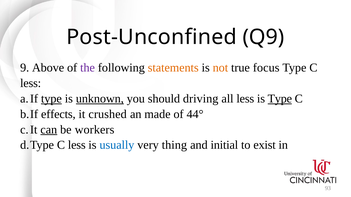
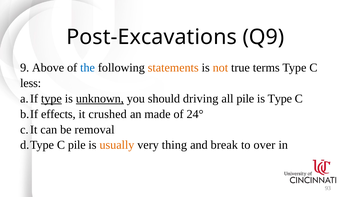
Post-Unconfined: Post-Unconfined -> Post-Excavations (152, 37)
the colour: purple -> blue (88, 68)
focus: focus -> terms (266, 68)
all less: less -> pile (245, 99)
Type underline: present -> none (280, 99)
44°: 44° -> 24° (195, 114)
can underline: present -> none (49, 130)
workers: workers -> removal (95, 130)
less: less -> pile (77, 145)
usually colour: blue -> orange (117, 145)
initial: initial -> break (224, 145)
exist: exist -> over (264, 145)
